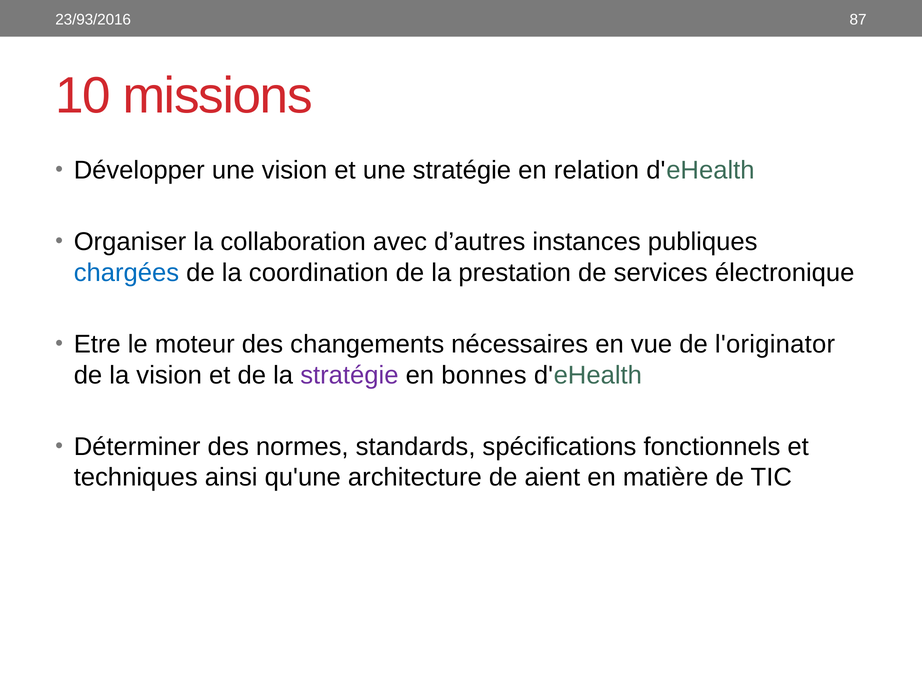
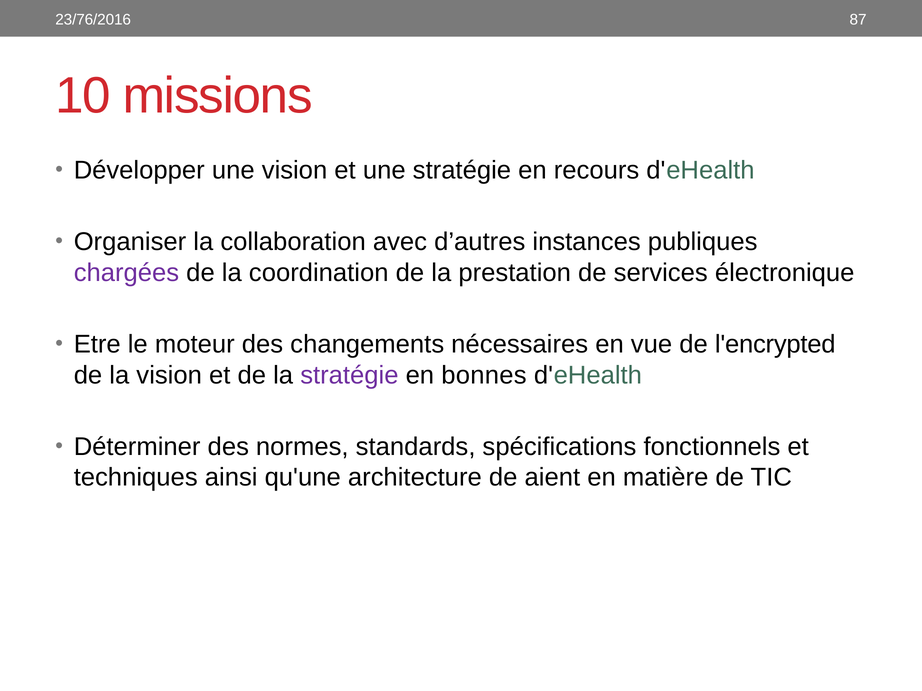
23/93/2016: 23/93/2016 -> 23/76/2016 (93, 20)
relation: relation -> recours (597, 170)
chargées colour: blue -> purple (126, 273)
l'originator: l'originator -> l'encrypted (775, 345)
